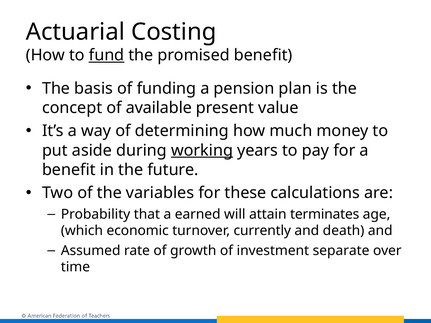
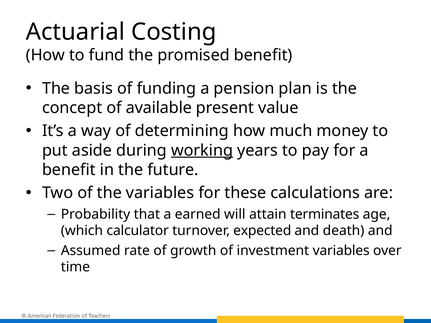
fund underline: present -> none (107, 55)
economic: economic -> calculator (138, 231)
currently: currently -> expected (262, 231)
investment separate: separate -> variables (341, 251)
